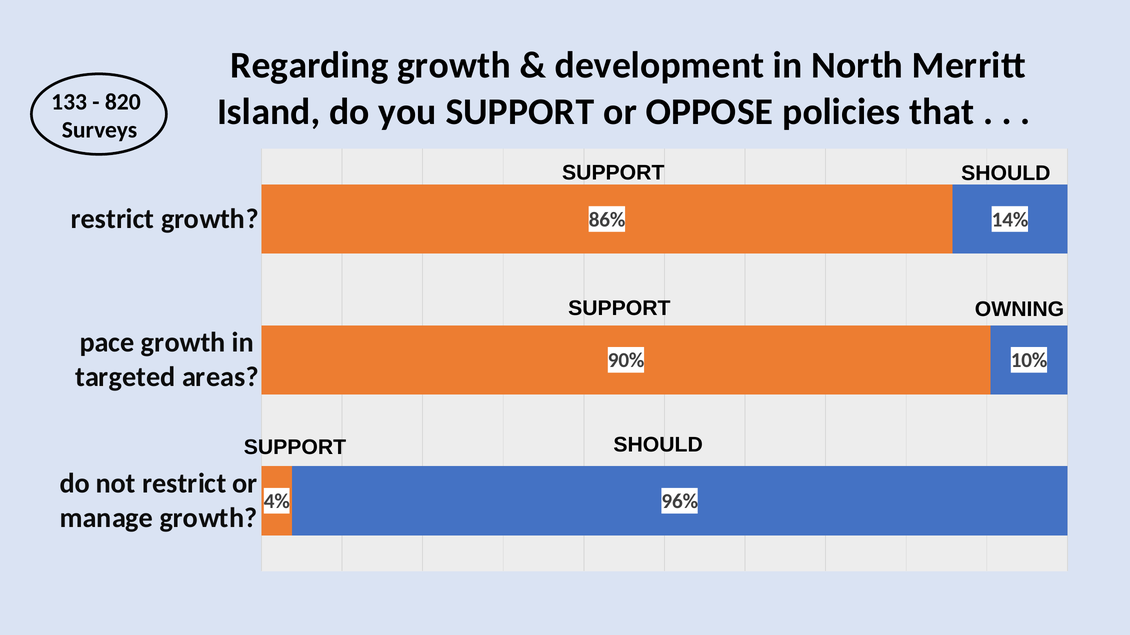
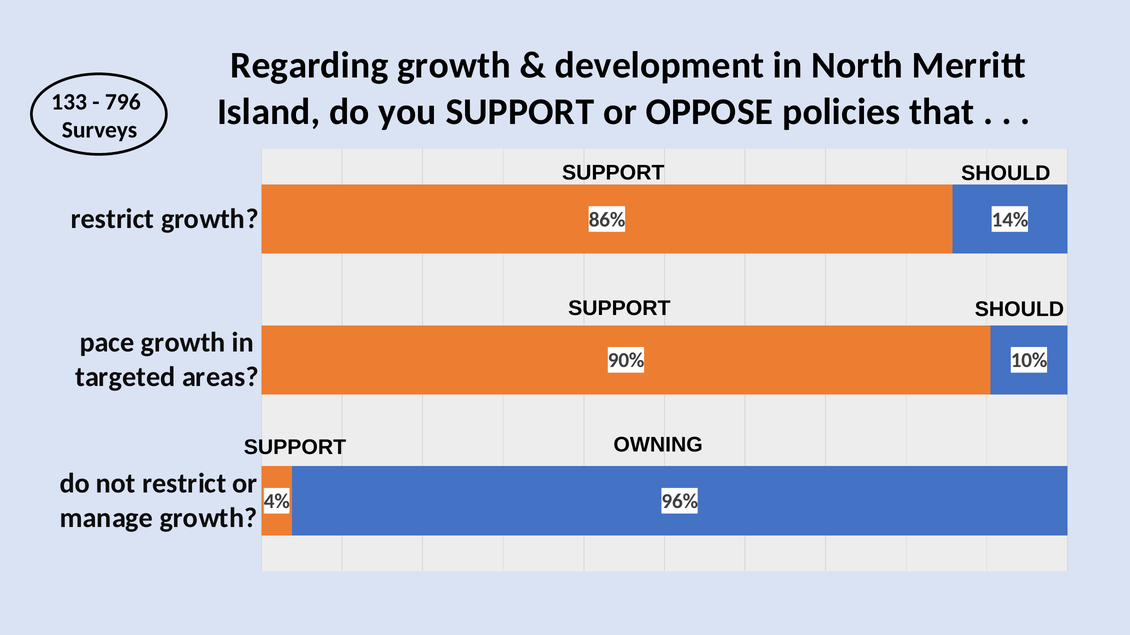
820: 820 -> 796 (123, 102)
OWNING: OWNING -> SHOULD (1019, 310)
SHOULD: SHOULD -> OWNING (658, 445)
